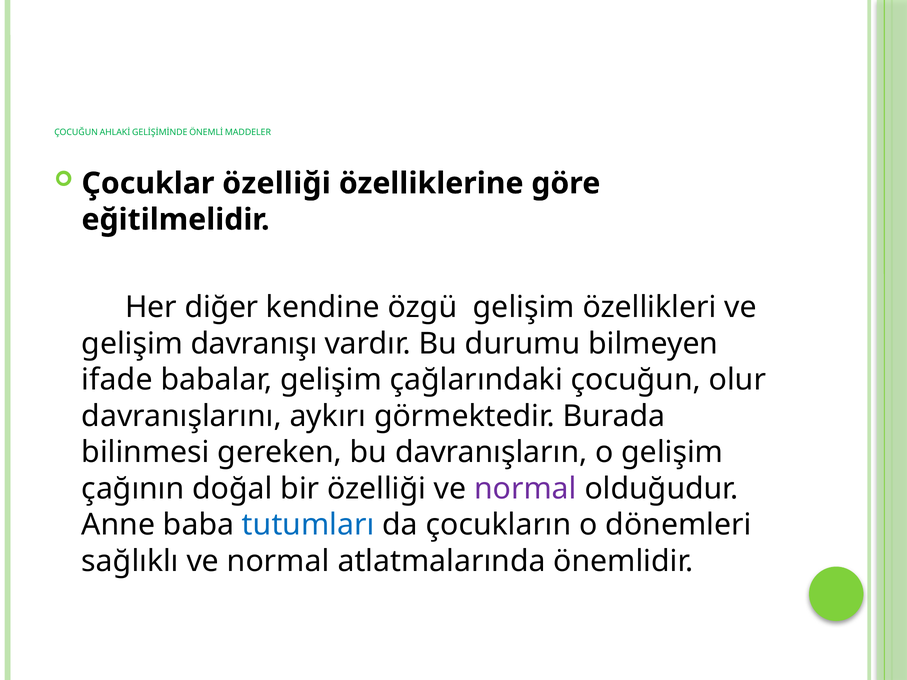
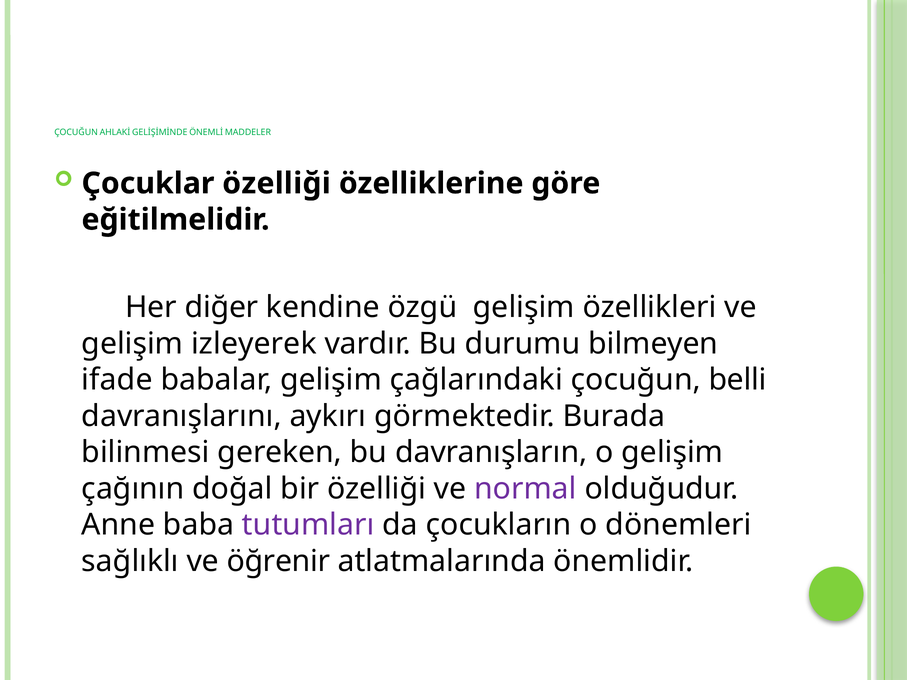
davranışı: davranışı -> izleyerek (254, 344)
olur: olur -> belli (738, 380)
tutumları colour: blue -> purple (308, 525)
sağlıklı ve normal: normal -> öğrenir (278, 561)
